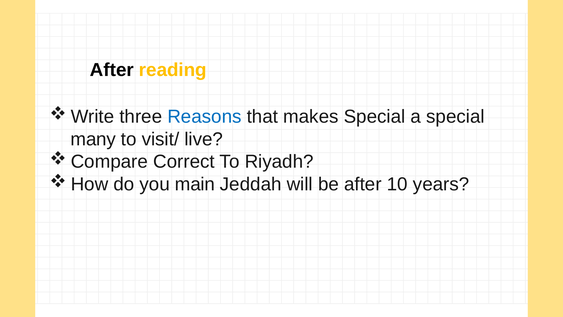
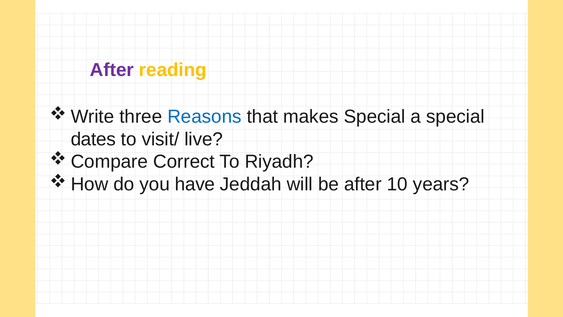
After colour: black -> purple (112, 70)
many: many -> dates (93, 139)
main: main -> have (195, 184)
